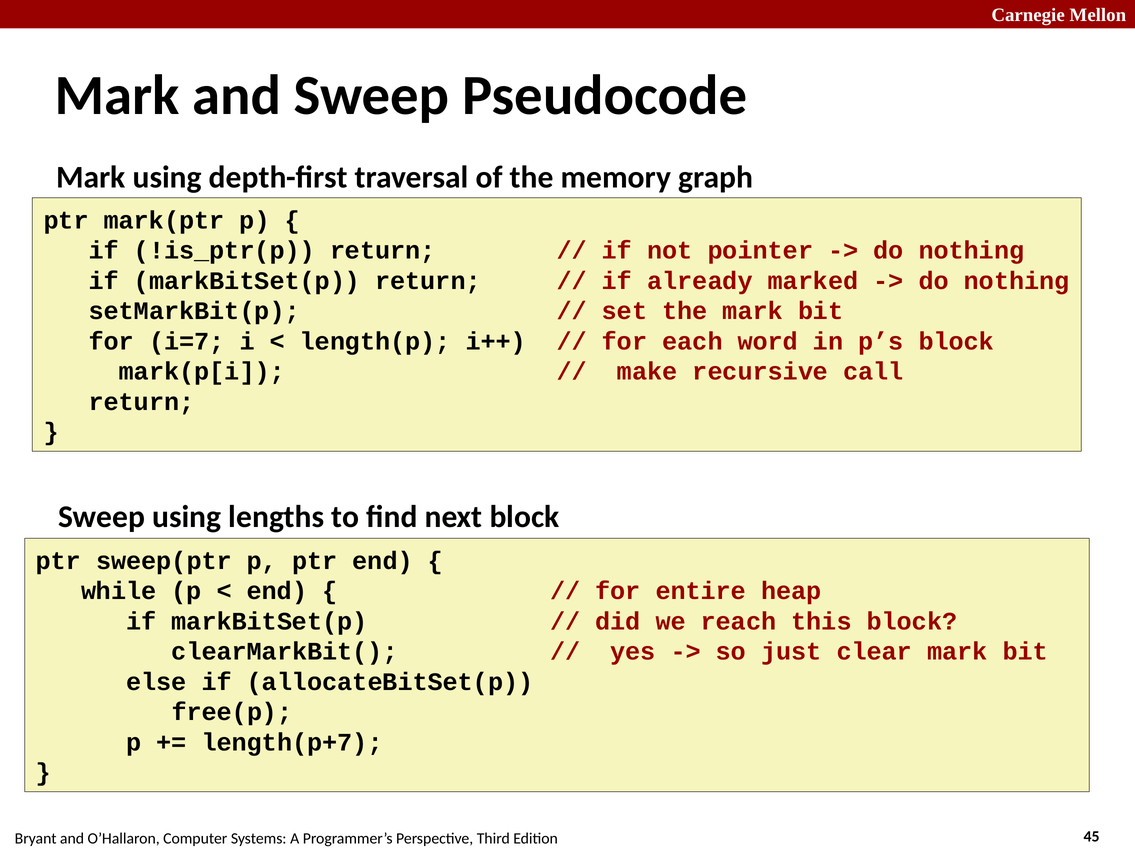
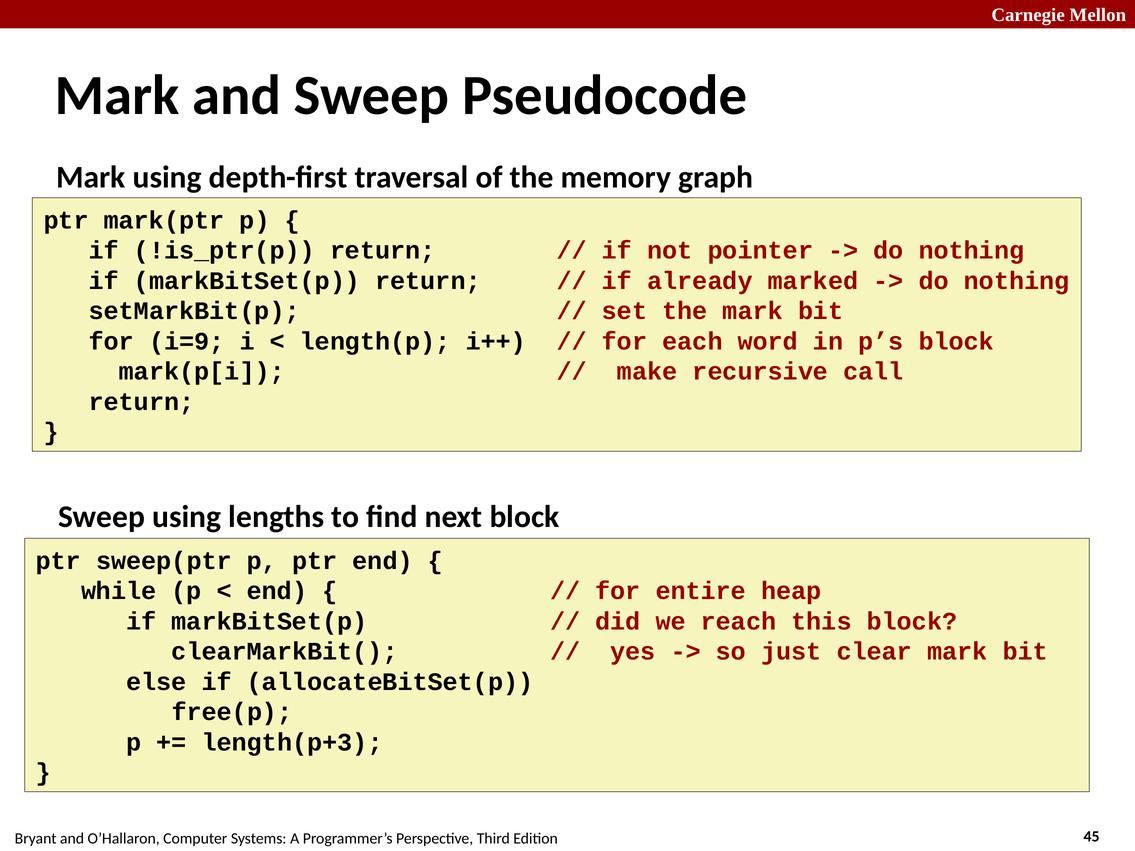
i=7: i=7 -> i=9 (187, 341)
length(p+7: length(p+7 -> length(p+3 (292, 742)
